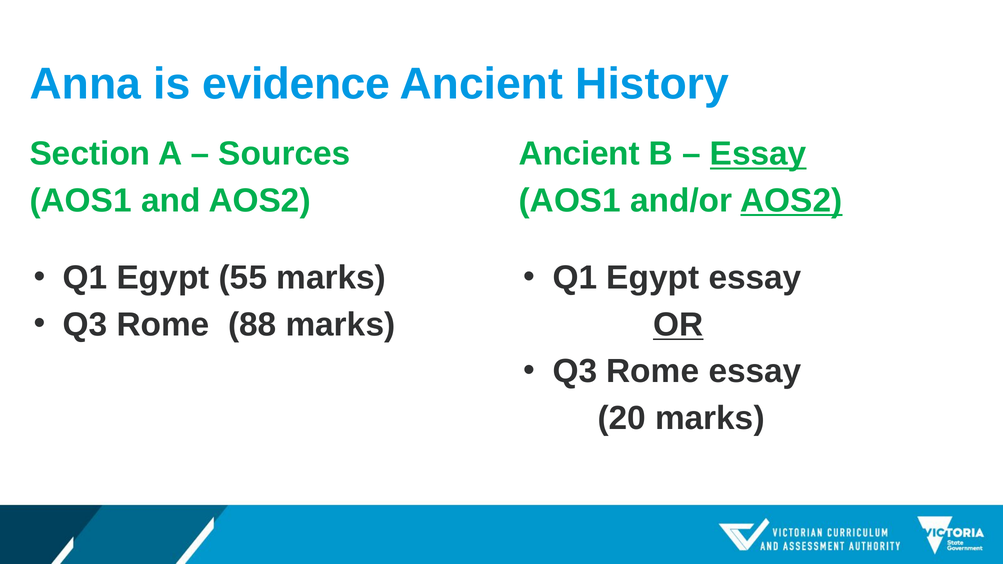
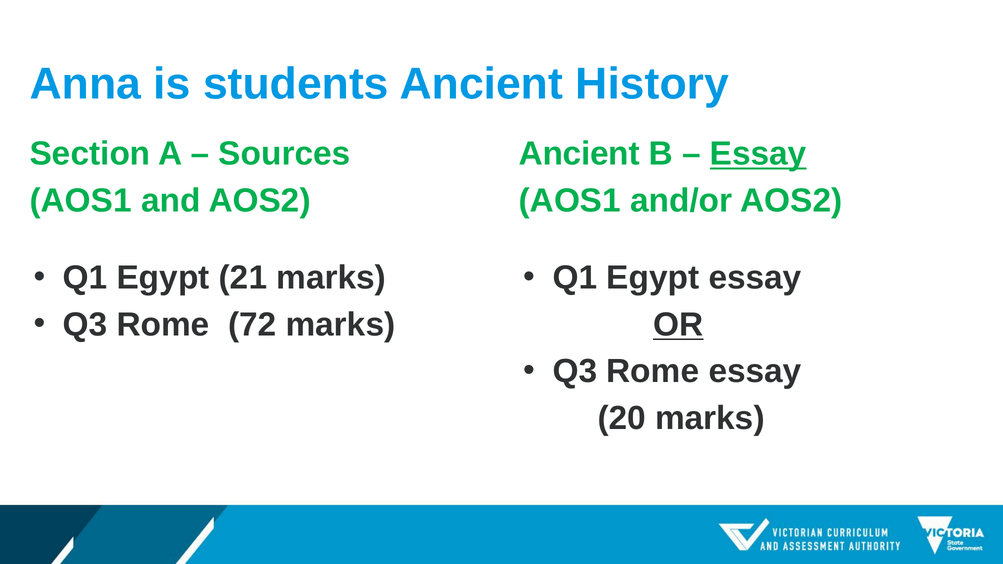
evidence: evidence -> students (296, 84)
AOS2 underline: present -> none (791, 201)
55: 55 -> 21 (243, 278)
88: 88 -> 72 (252, 325)
